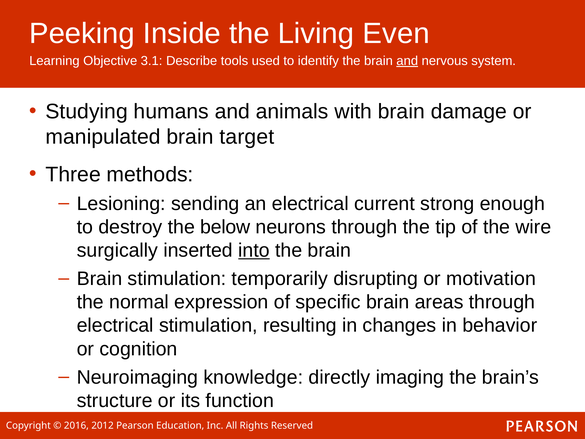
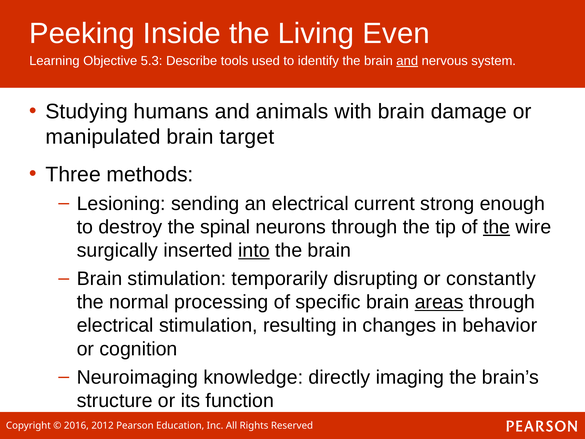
3.1: 3.1 -> 5.3 (152, 61)
below: below -> spinal (225, 227)
the underline: none -> present (497, 227)
motivation: motivation -> constantly (491, 279)
expression: expression -> processing (221, 302)
areas underline: none -> present (439, 302)
